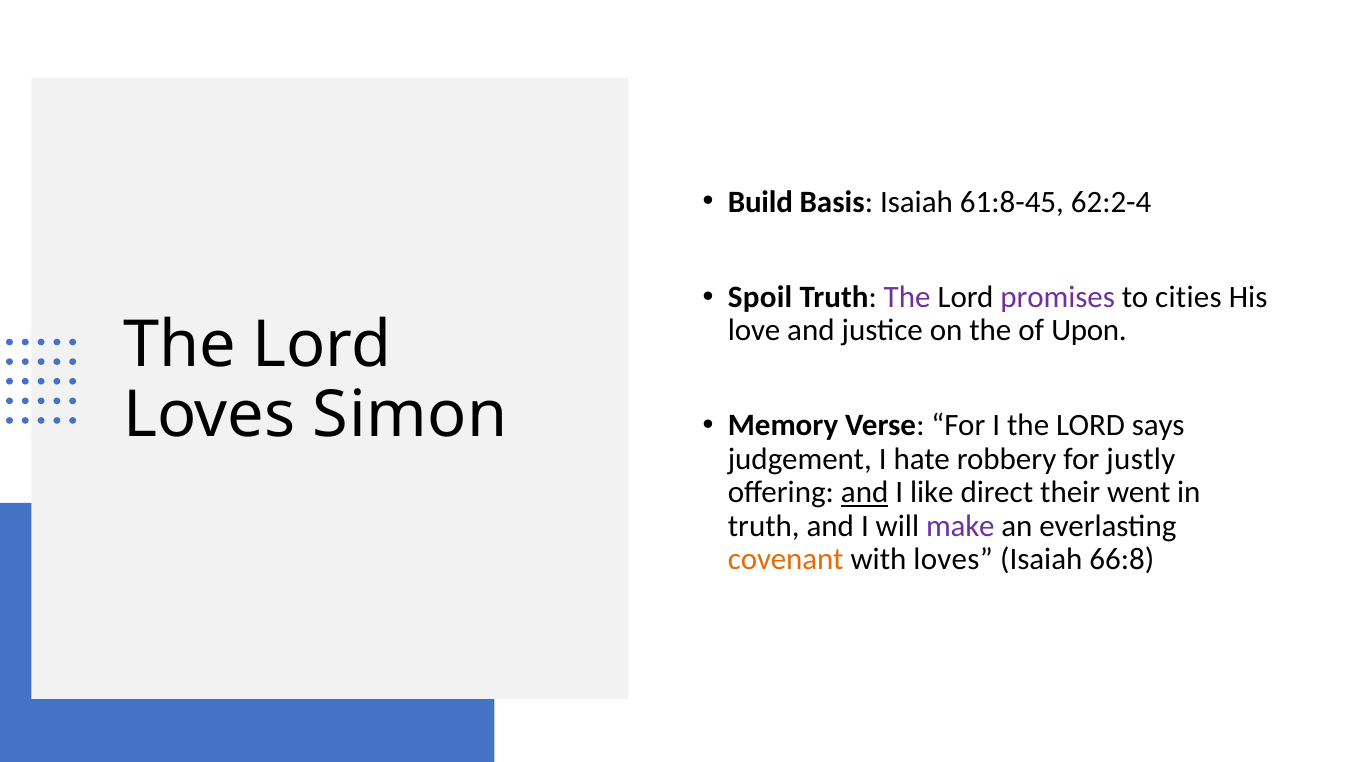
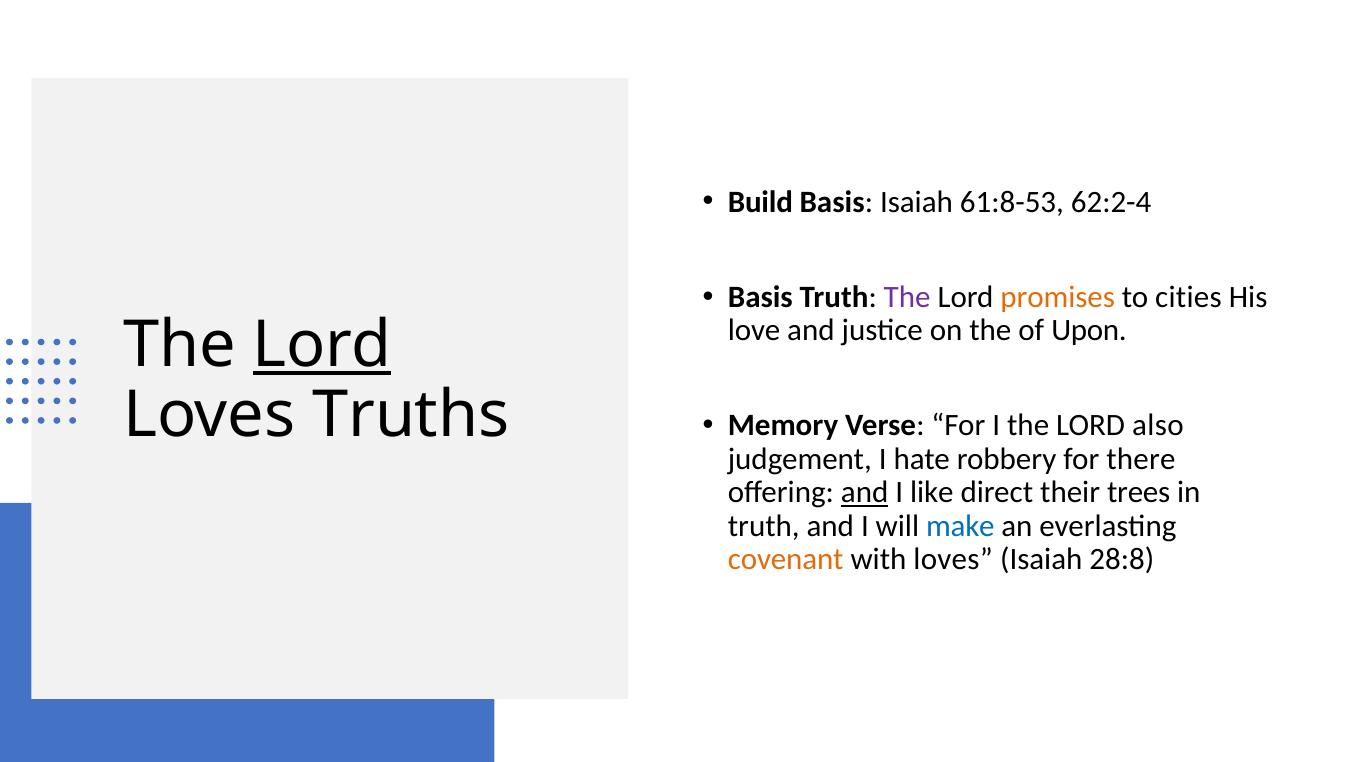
61:8-45: 61:8-45 -> 61:8-53 (1012, 202)
Spoil: Spoil -> Basis (760, 297)
promises colour: purple -> orange (1058, 297)
Lord underline: none -> present (322, 346)
Simon: Simon -> Truths (411, 416)
says: says -> also (1158, 426)
justly: justly -> there (1141, 459)
went: went -> trees (1139, 493)
make colour: purple -> blue (960, 526)
66:8: 66:8 -> 28:8 (1122, 560)
